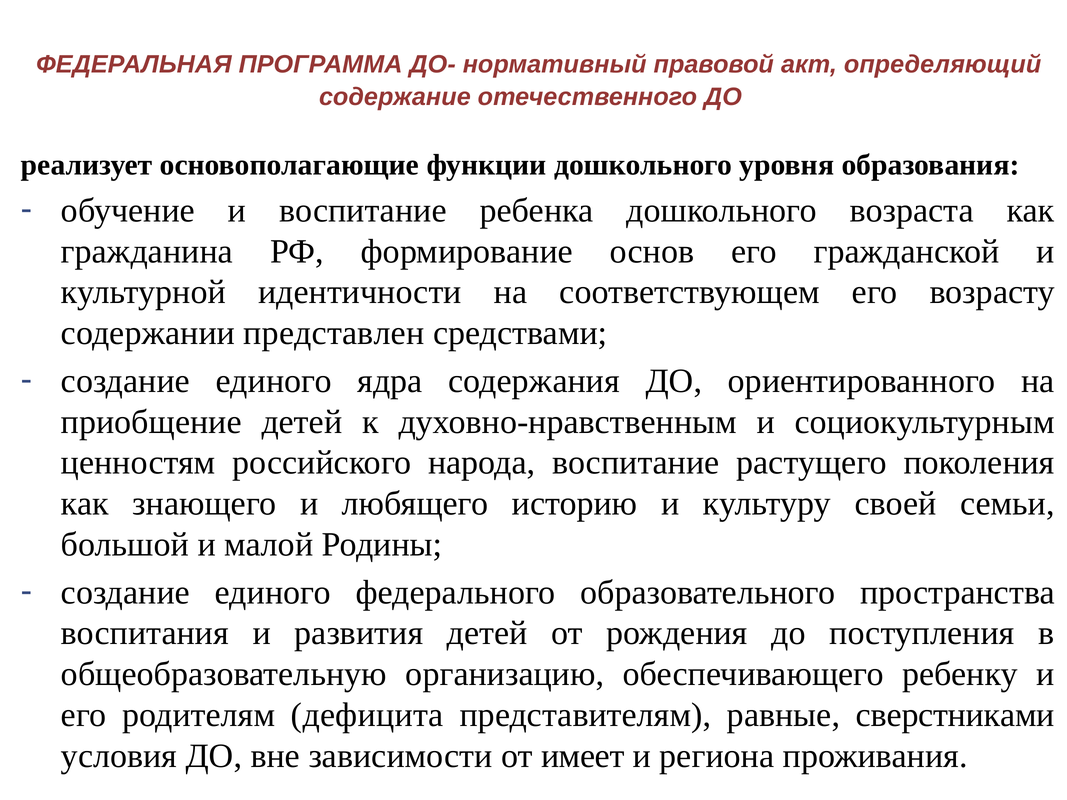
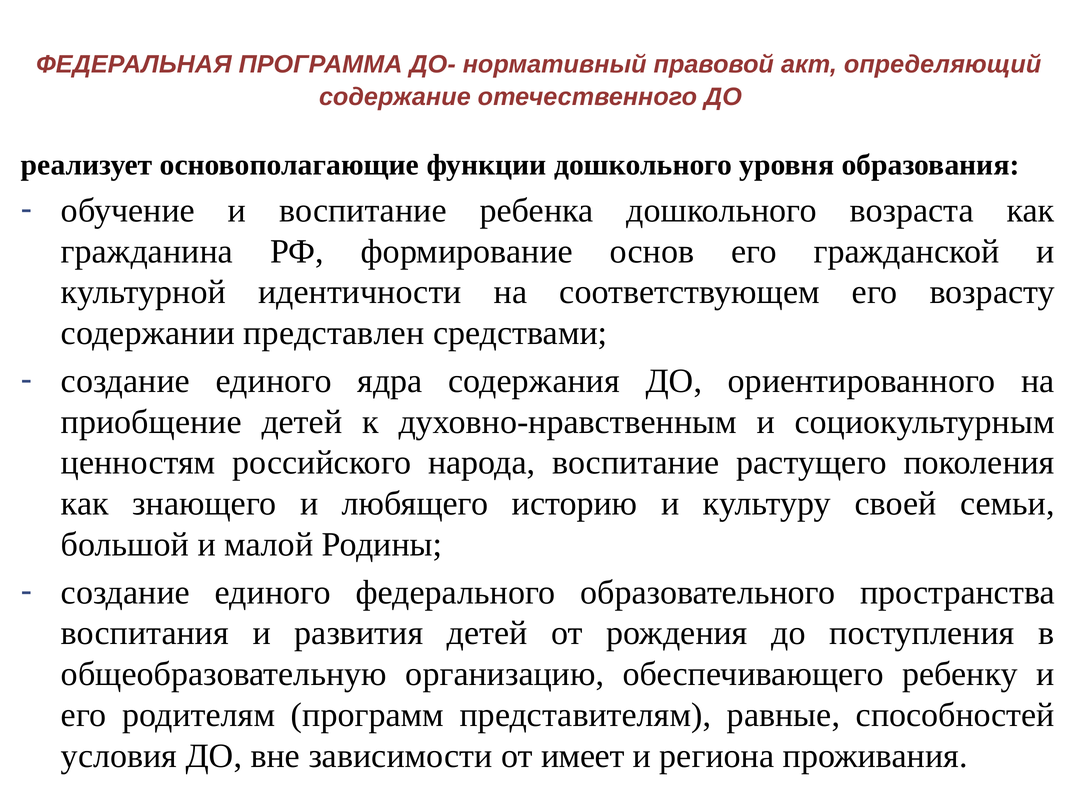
дефицита: дефицита -> программ (367, 715)
сверстниками: сверстниками -> способностей (955, 715)
